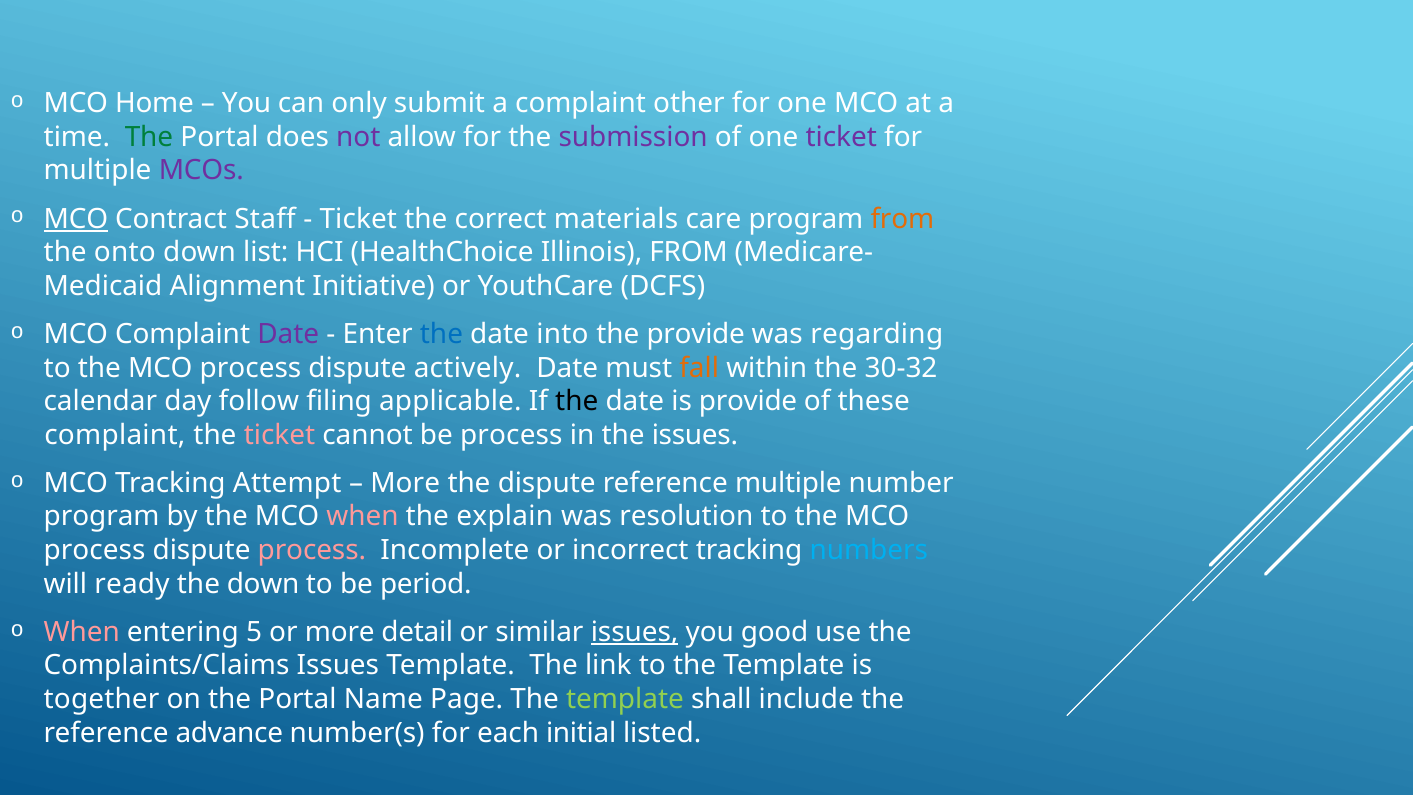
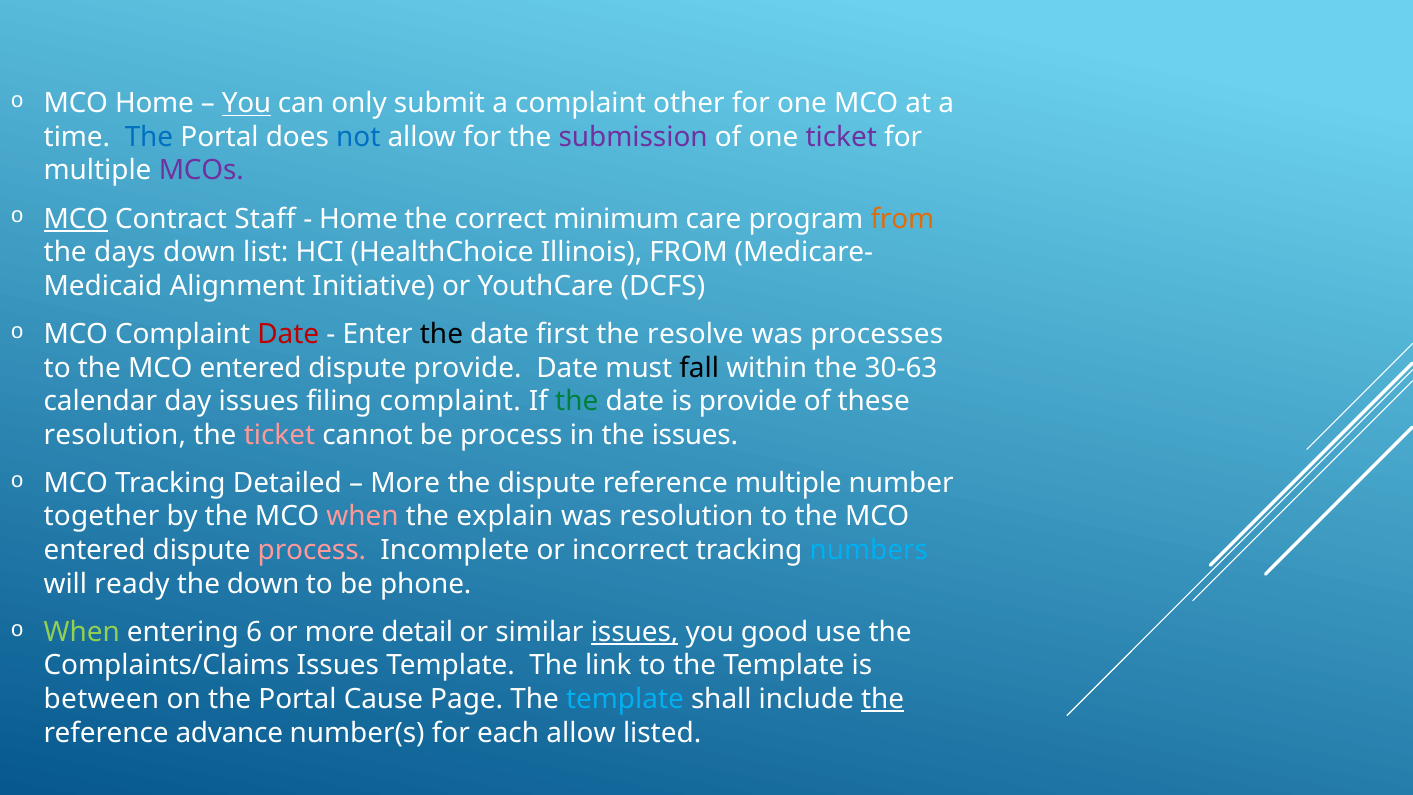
You underline: none -> present (247, 103)
The colour: green -> blue (149, 137)
not colour: purple -> blue (358, 137)
Ticket: Ticket -> Home (358, 219)
materials: materials -> minimum (616, 219)
onto: onto -> days (125, 252)
Date colour: purple -> red (288, 334)
the colour: blue -> black (441, 334)
into: into -> first (563, 334)
the provide: provide -> resolve (695, 334)
regarding: regarding -> processes (877, 334)
process: process -> entered (251, 368)
dispute actively: actively -> provide (468, 368)
fall colour: orange -> black (699, 368)
30-32: 30-32 -> 30-63 (901, 368)
day follow: follow -> issues (259, 401)
filing applicable: applicable -> complaint (450, 401)
the colour: black -> green (577, 401)
complaint: complaint -> resolution (115, 435)
Attempt: Attempt -> Detailed (287, 483)
program: program -> together (102, 517)
process: process -> entered (95, 550)
period: period -> phone (426, 584)
When colour: pink -> light green (82, 632)
5: 5 -> 6 (254, 632)
together: together -> between (101, 699)
Name: Name -> Cause (383, 699)
template colour: light green -> light blue (625, 699)
the underline: none -> present (883, 699)
each initial: initial -> allow (581, 733)
